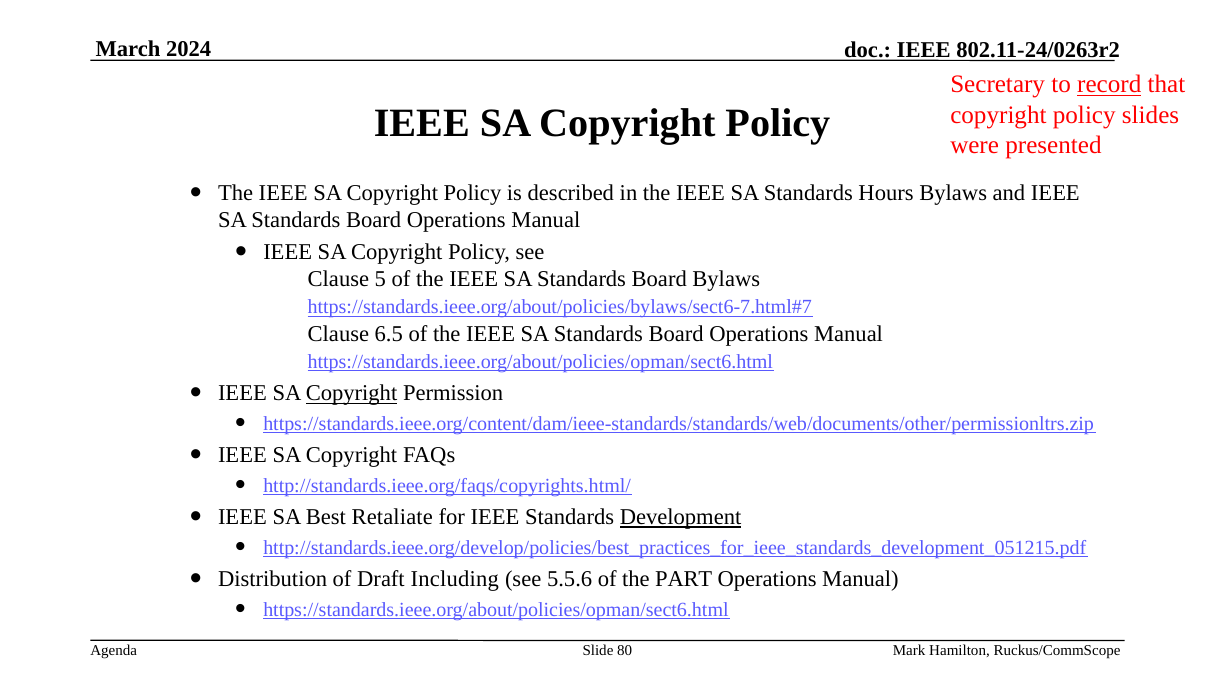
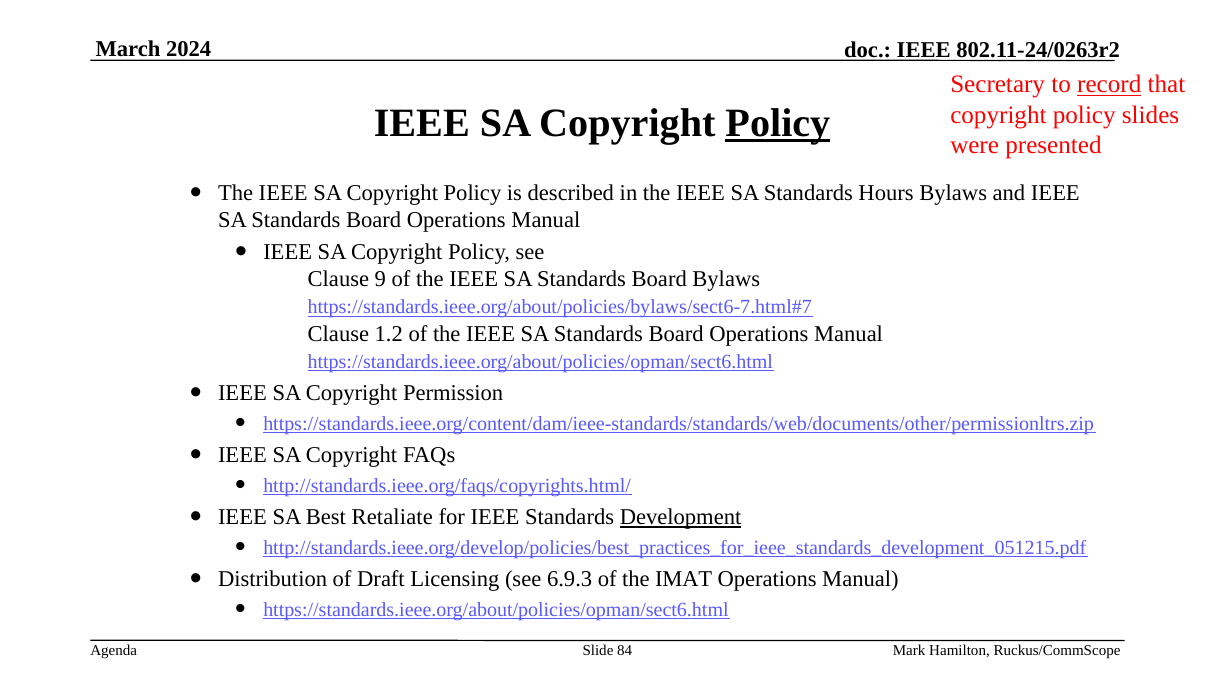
Policy underline: none -> present (778, 123)
5: 5 -> 9 (380, 279)
6.5: 6.5 -> 1.2 (389, 333)
Copyright underline: present -> none (352, 393)
Including: Including -> Licensing (455, 579)
5.5.6: 5.5.6 -> 6.9.3 (570, 579)
PART: PART -> IMAT (684, 579)
80: 80 -> 84 (625, 650)
